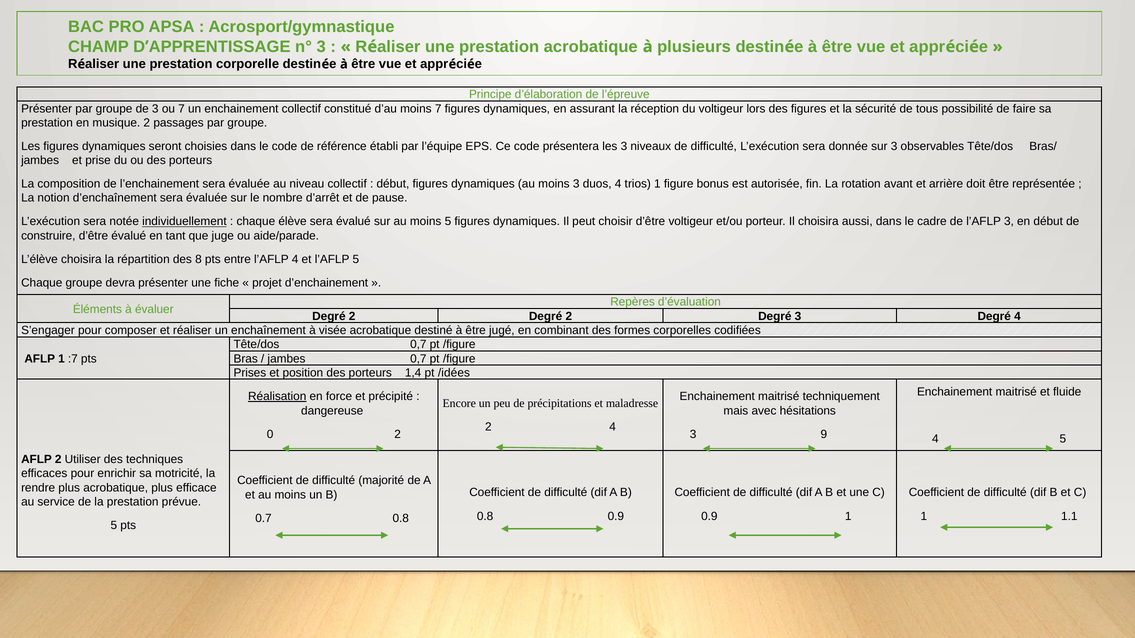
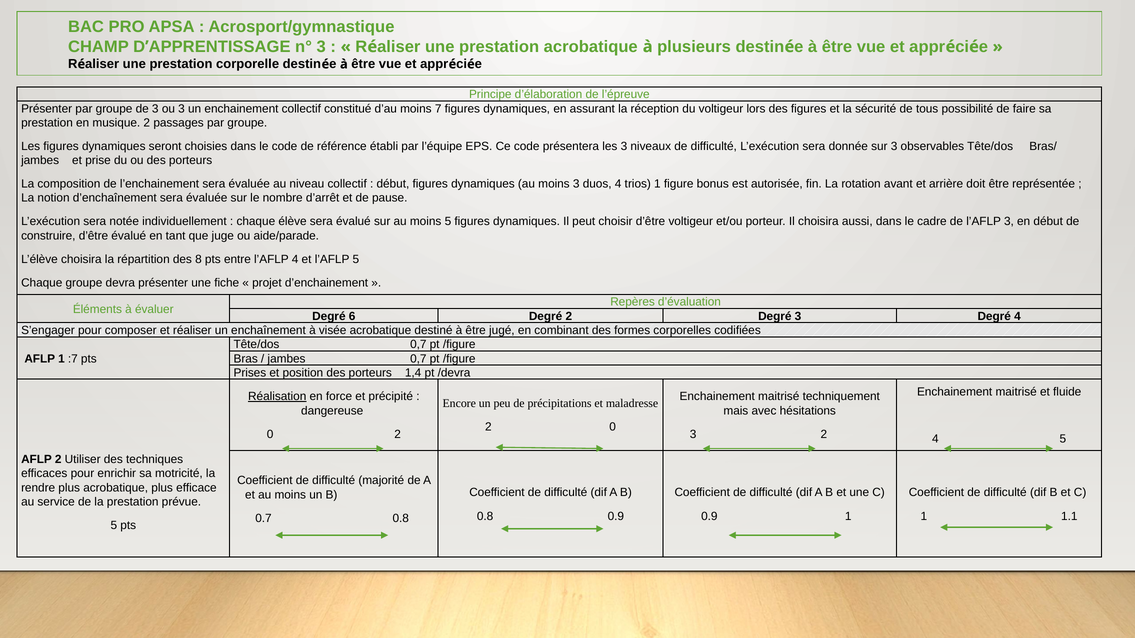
ou 7: 7 -> 3 (182, 109)
individuellement underline: present -> none (184, 222)
2: 2 -> 6 (352, 316)
/idées: /idées -> /devra (454, 373)
2 4: 4 -> 0 (613, 427)
3 9: 9 -> 2 (824, 434)
